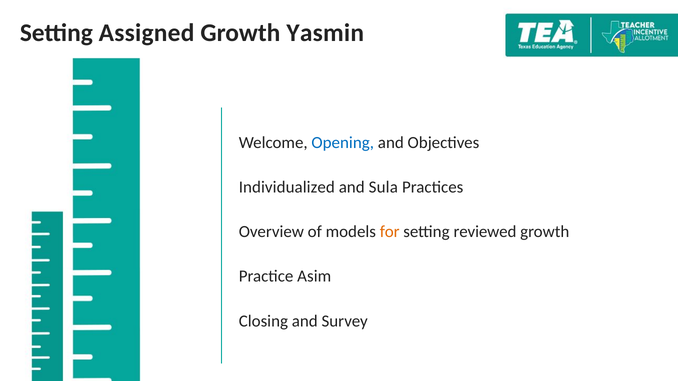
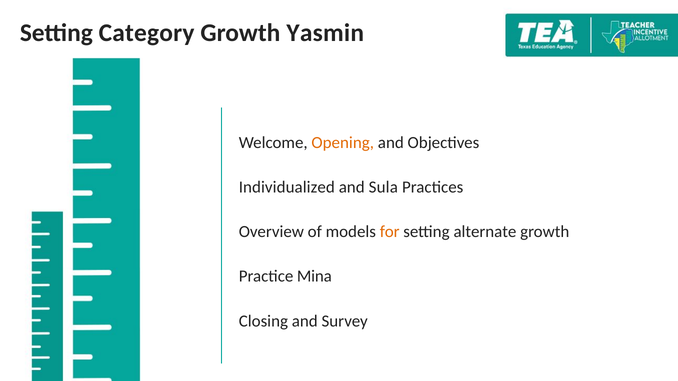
Assigned: Assigned -> Category (147, 33)
Opening colour: blue -> orange (343, 143)
reviewed: reviewed -> alternate (485, 232)
Asim: Asim -> Mina (314, 277)
